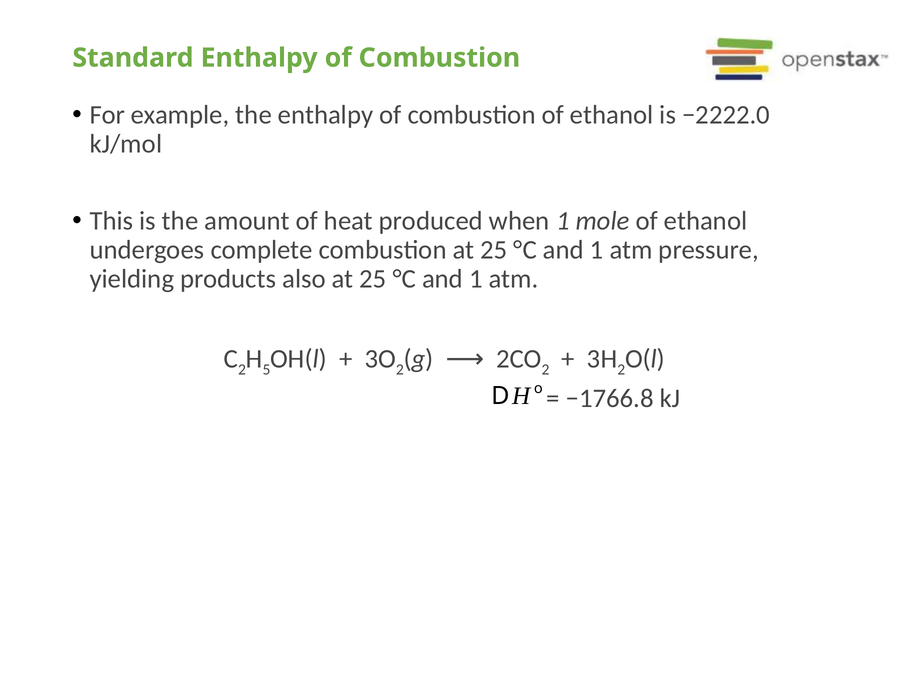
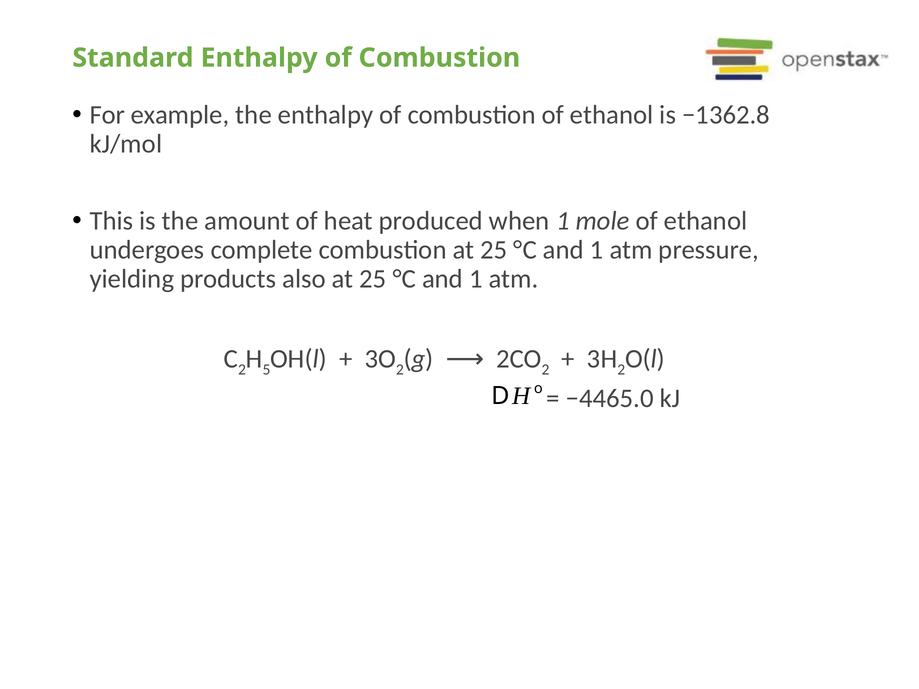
−2222.0: −2222.0 -> −1362.8 (726, 115)
−1766.8: −1766.8 -> −4465.0 (610, 398)
